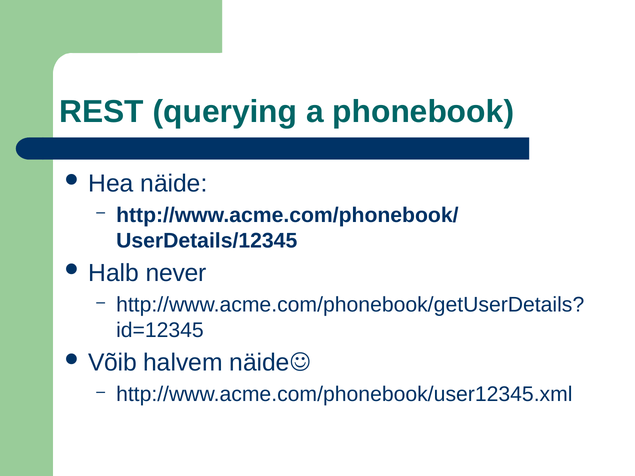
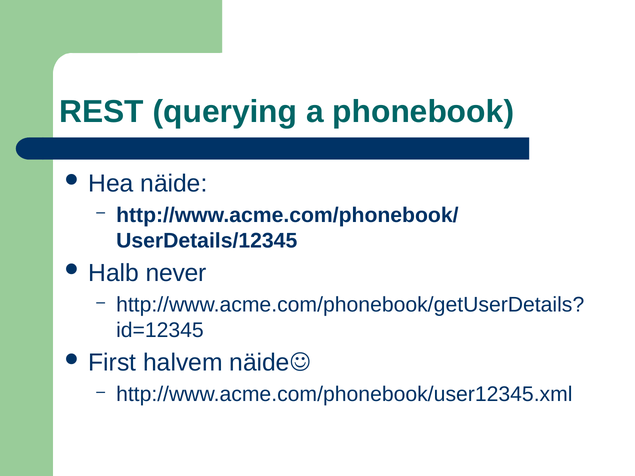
Võib: Võib -> First (112, 363)
